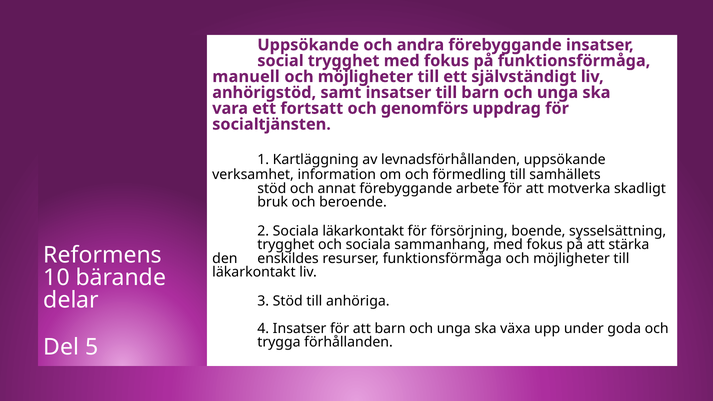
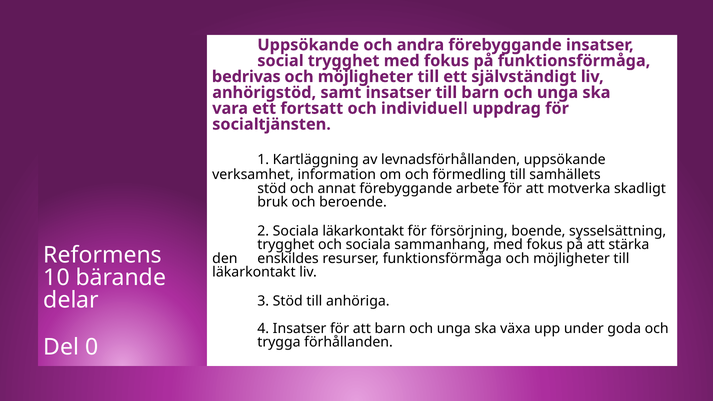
manuell: manuell -> bedrivas (246, 77)
genomförs: genomförs -> individuell (424, 108)
5: 5 -> 0 (92, 347)
